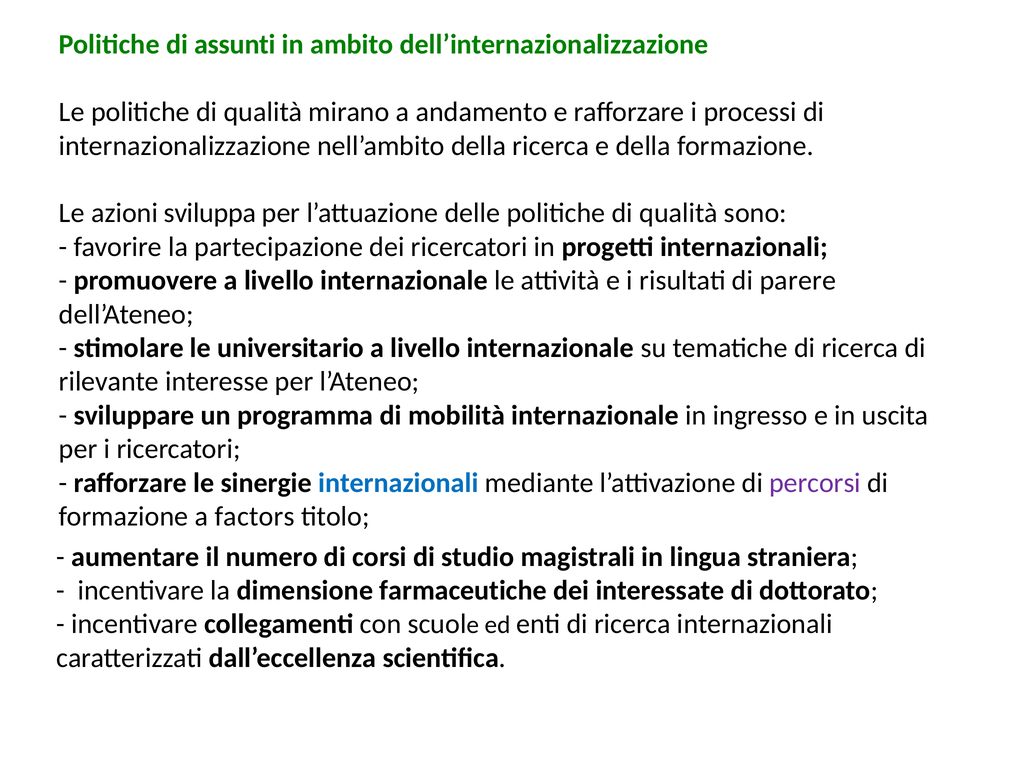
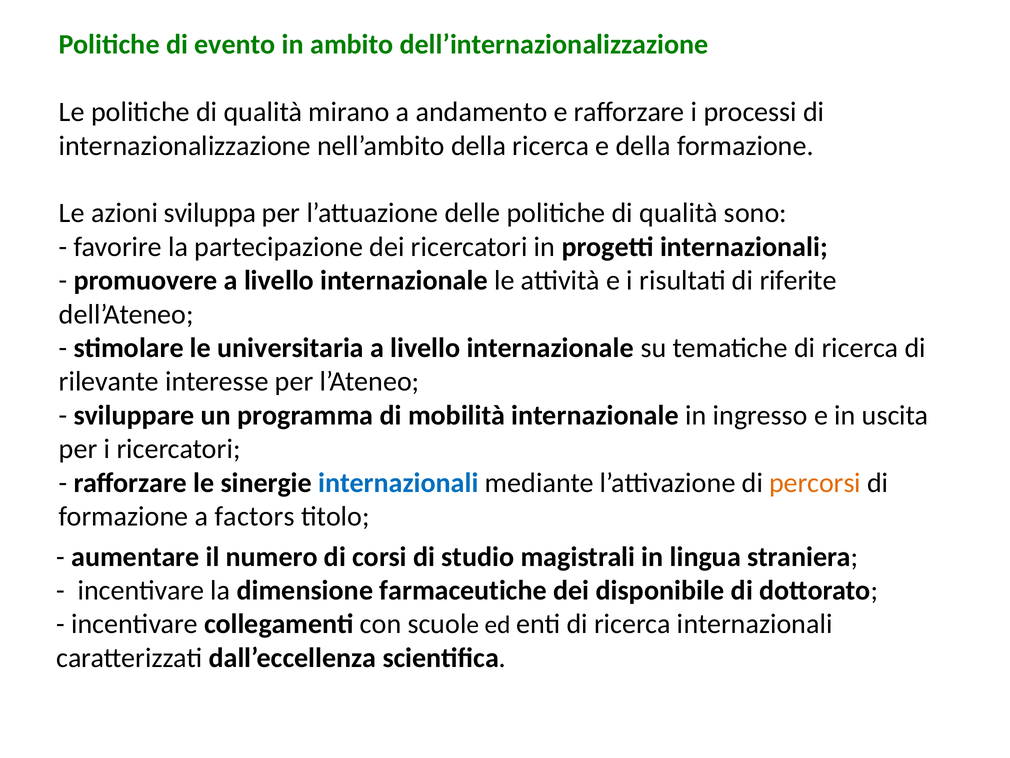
assunti: assunti -> evento (235, 45)
parere: parere -> riferite (798, 280)
universitario: universitario -> universitaria (291, 348)
percorsi colour: purple -> orange (815, 482)
interessate: interessate -> disponibile (660, 590)
